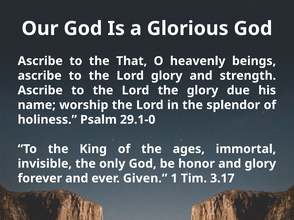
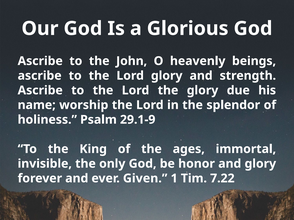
That: That -> John (132, 61)
29.1-0: 29.1-0 -> 29.1-9 (138, 120)
3.17: 3.17 -> 7.22 (222, 179)
